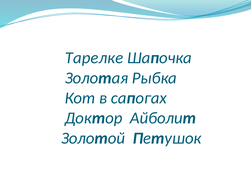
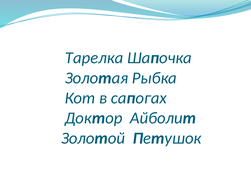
Тарелке: Тарелке -> Тарелка (94, 58)
